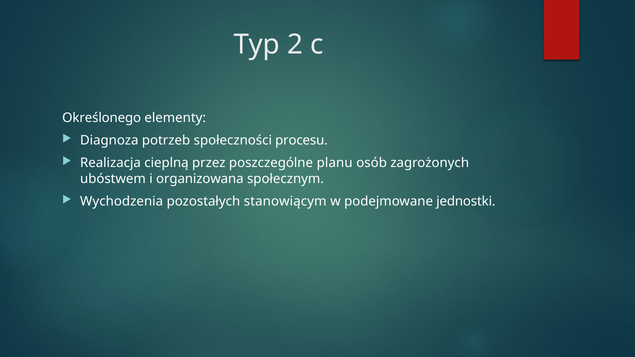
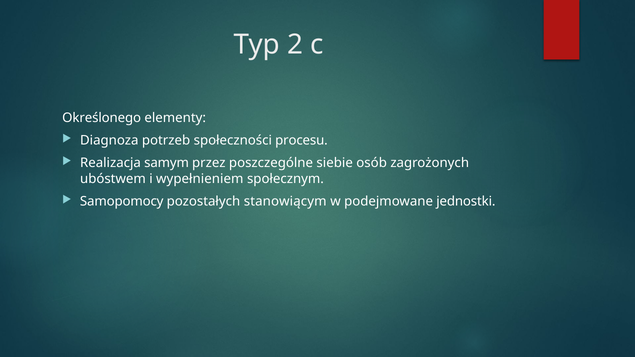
cieplną: cieplną -> samym (167, 163)
planu: planu -> siebie (335, 163)
organizowana: organizowana -> wypełnieniem (200, 179)
Wychodzenia: Wychodzenia -> Samopomocy (122, 202)
